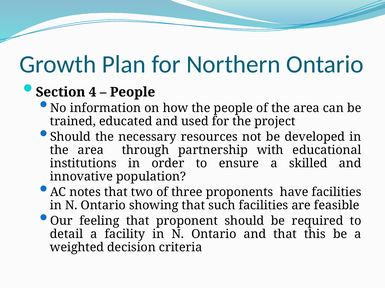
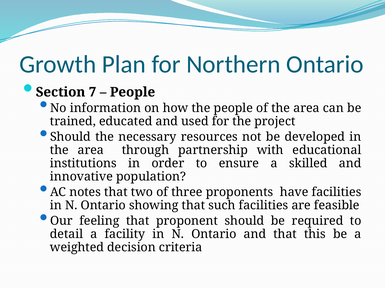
4: 4 -> 7 (93, 92)
